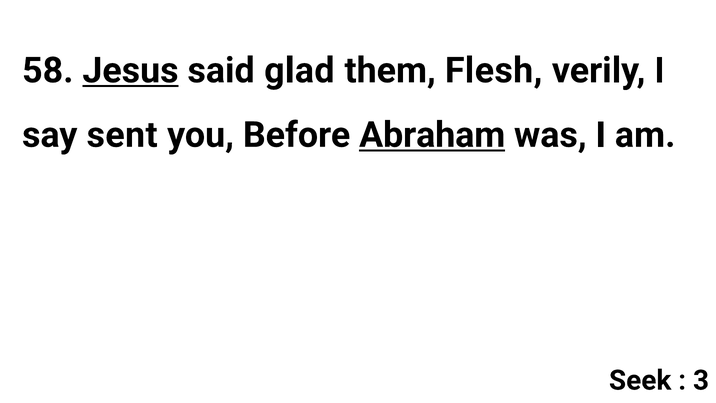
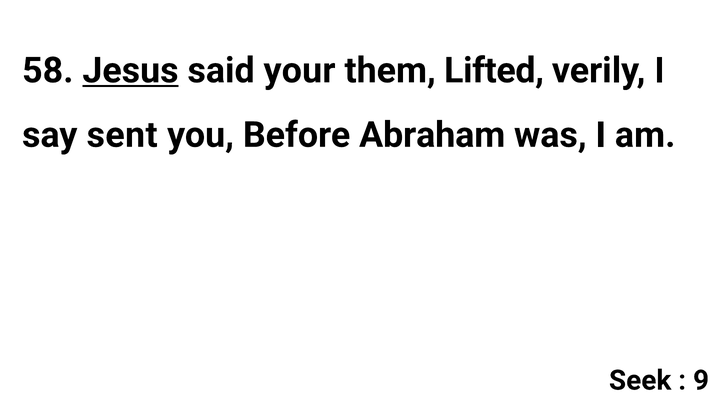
glad: glad -> your (299, 70)
Flesh: Flesh -> Lifted (494, 70)
Abraham underline: present -> none (432, 135)
3: 3 -> 9 (701, 380)
